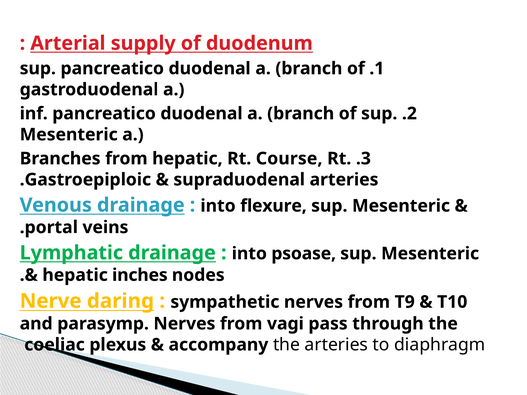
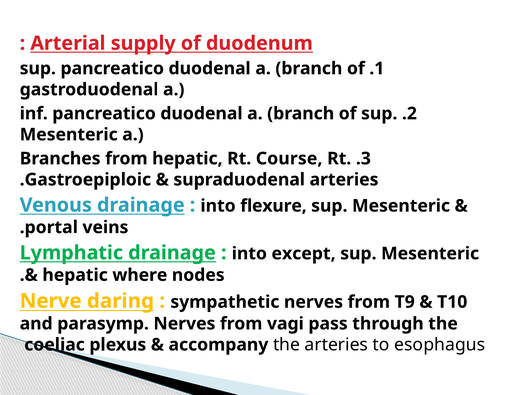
psoase: psoase -> except (304, 254)
inches: inches -> where (140, 275)
diaphragm: diaphragm -> esophagus (440, 345)
